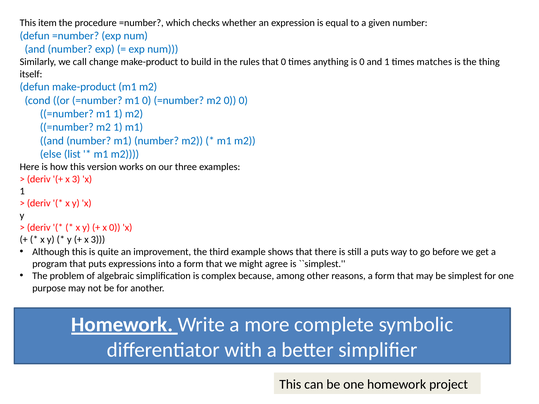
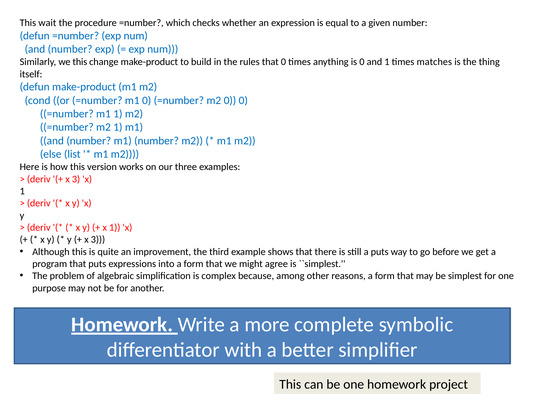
item: item -> wait (47, 23)
we call: call -> this (80, 62)
0: 0 -> 1 (115, 228)
